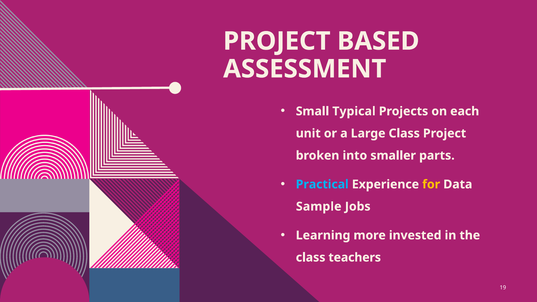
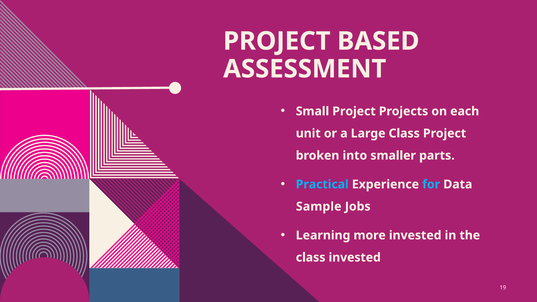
Small Typical: Typical -> Project (354, 111)
for colour: yellow -> light blue (431, 184)
class teachers: teachers -> invested (355, 258)
